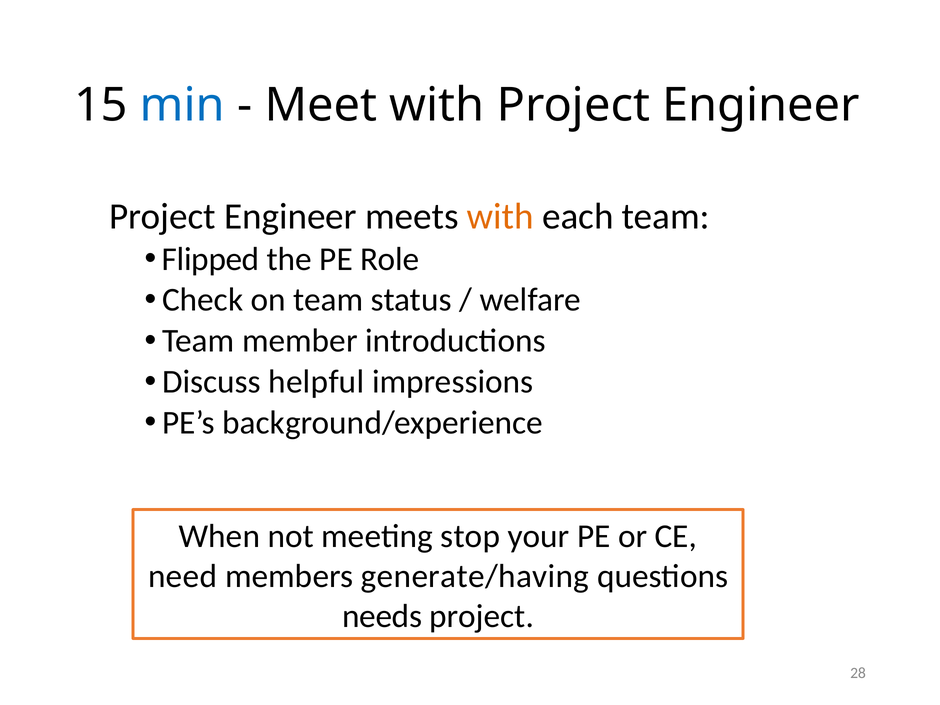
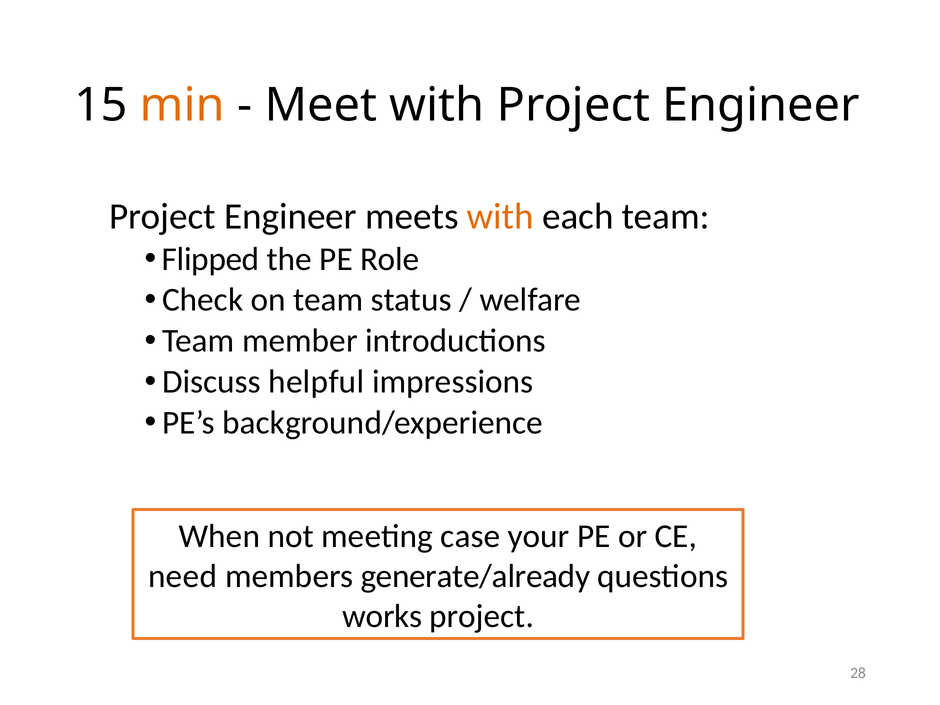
min colour: blue -> orange (182, 105)
stop: stop -> case (470, 536)
generate/having: generate/having -> generate/already (475, 576)
needs: needs -> works (382, 616)
